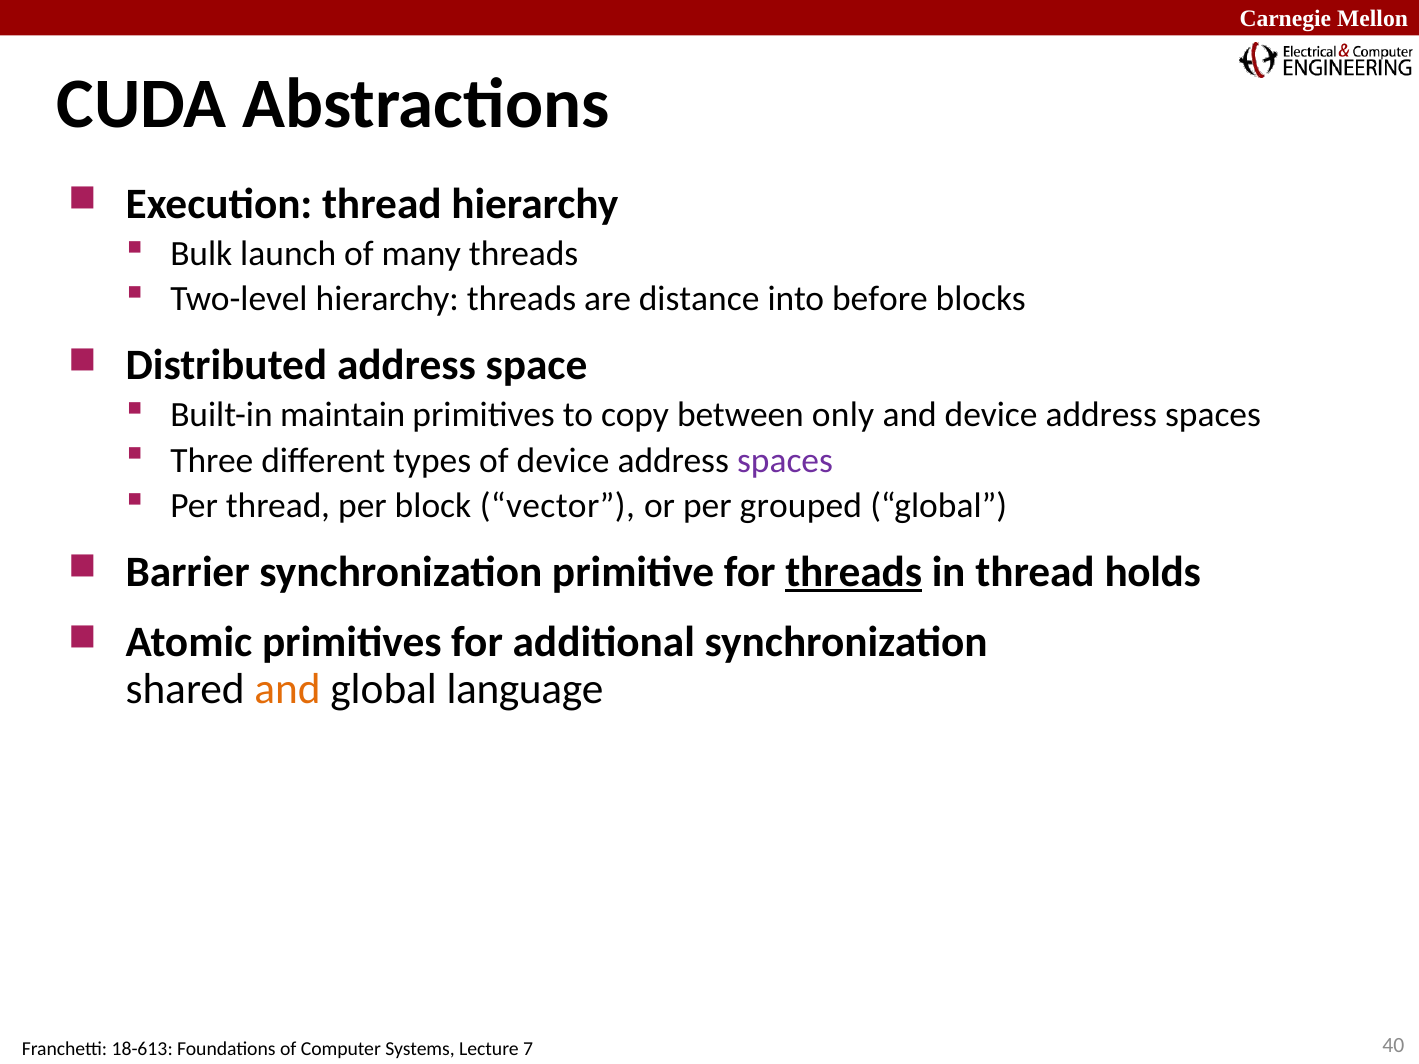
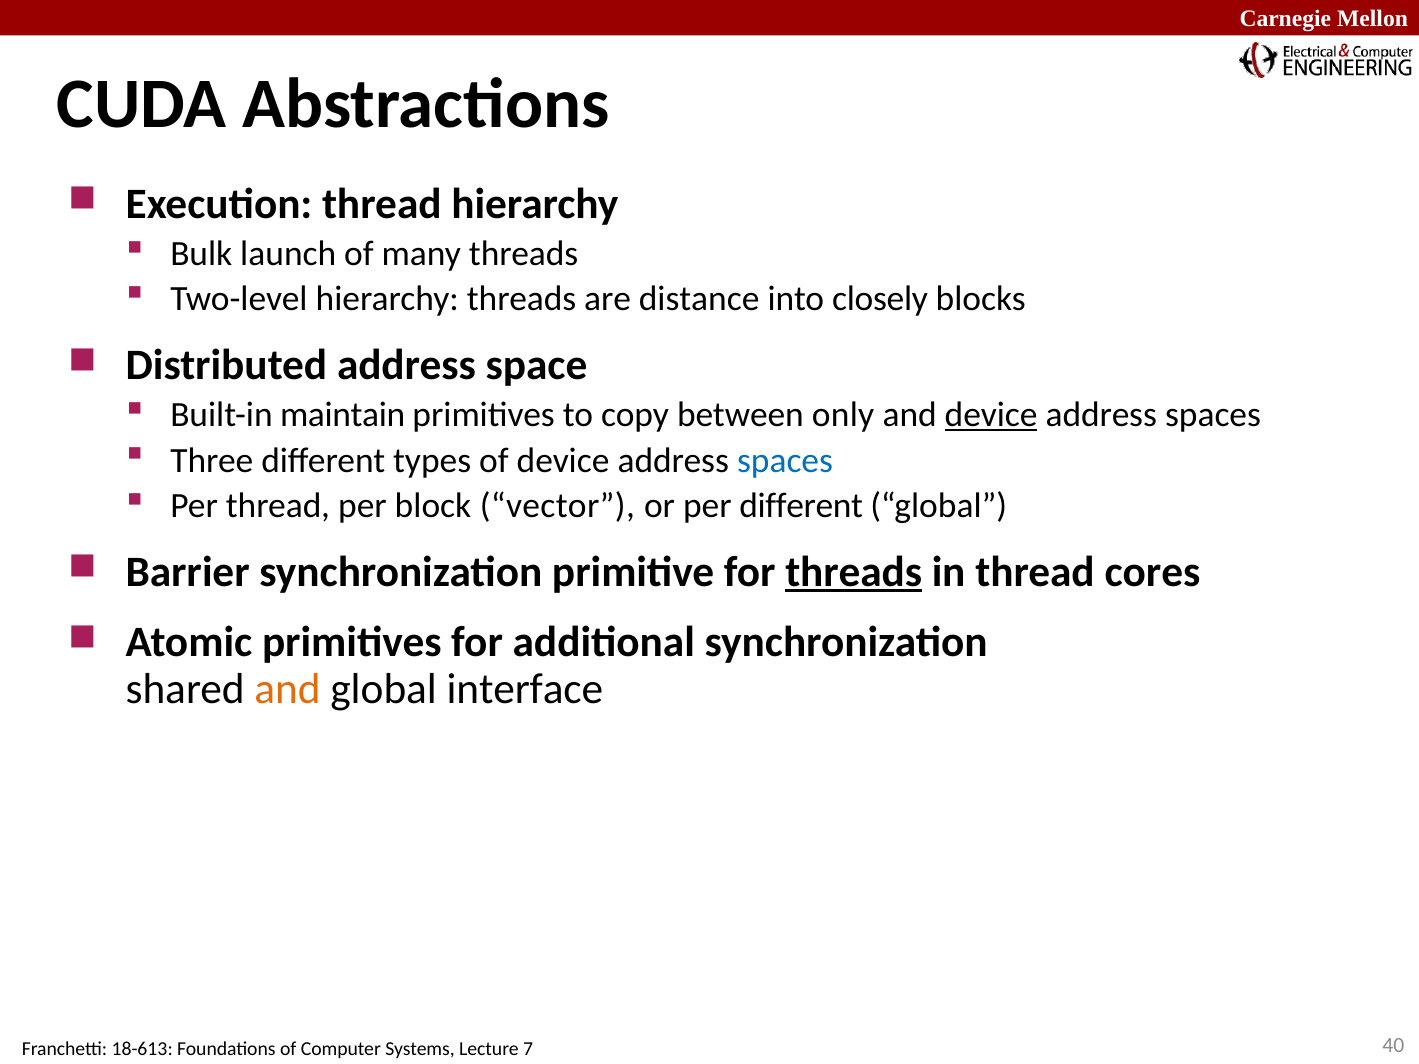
before: before -> closely (880, 299)
device underline: none -> present (991, 415)
spaces colour: purple -> blue (785, 461)
per grouped: grouped -> different (801, 506)
holds: holds -> cores (1153, 572)
language: language -> interface (525, 689)
